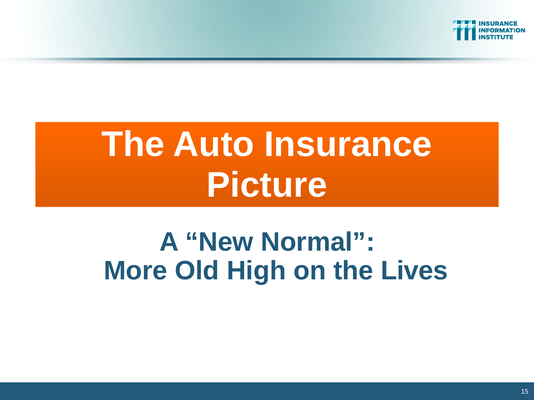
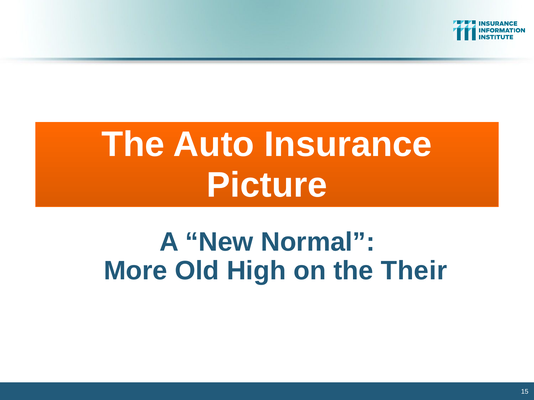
Lives: Lives -> Their (414, 271)
